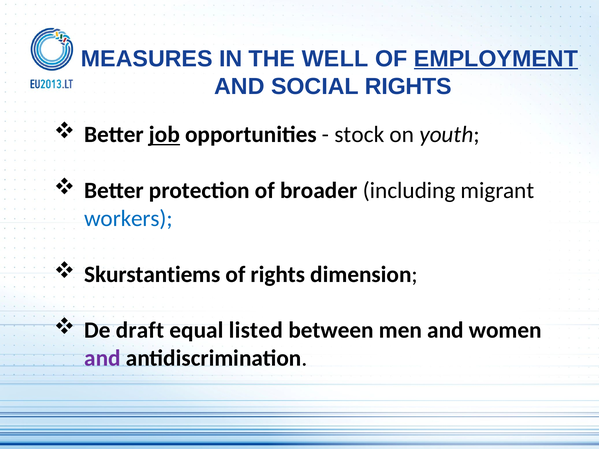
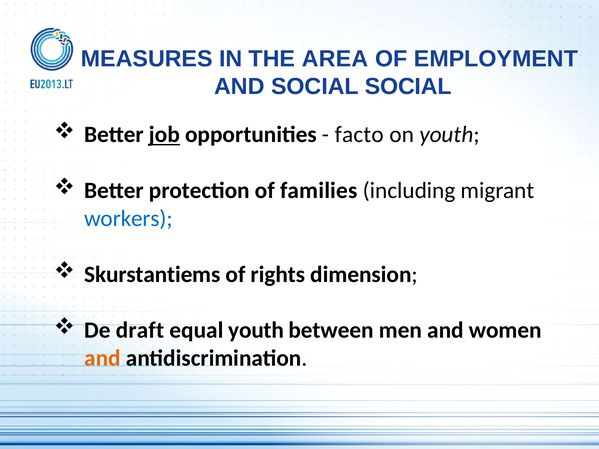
WELL: WELL -> AREA (335, 59)
EMPLOYMENT underline: present -> none (496, 59)
SOCIAL RIGHTS: RIGHTS -> SOCIAL (408, 87)
stock: stock -> facto (359, 135)
broader: broader -> families (319, 191)
equal listed: listed -> youth (256, 330)
and colour: purple -> orange (102, 358)
